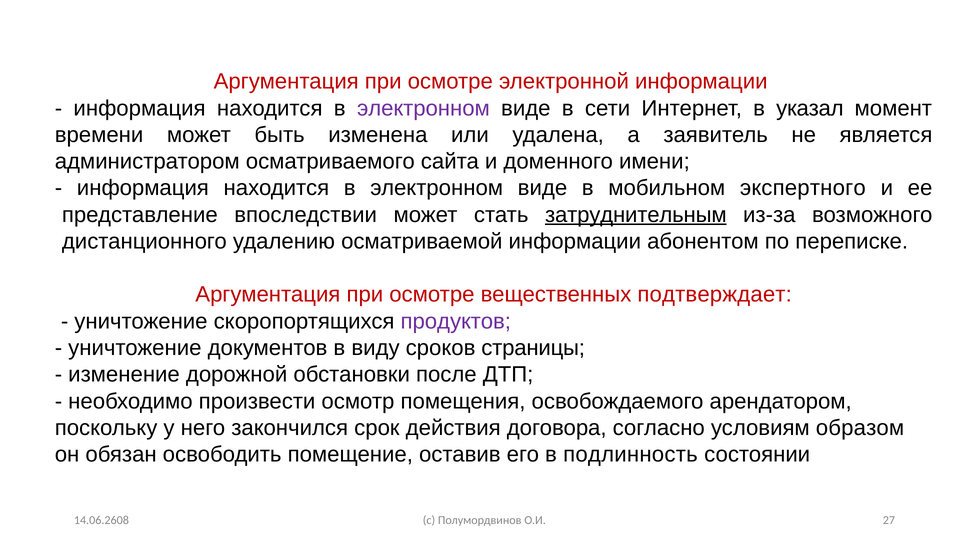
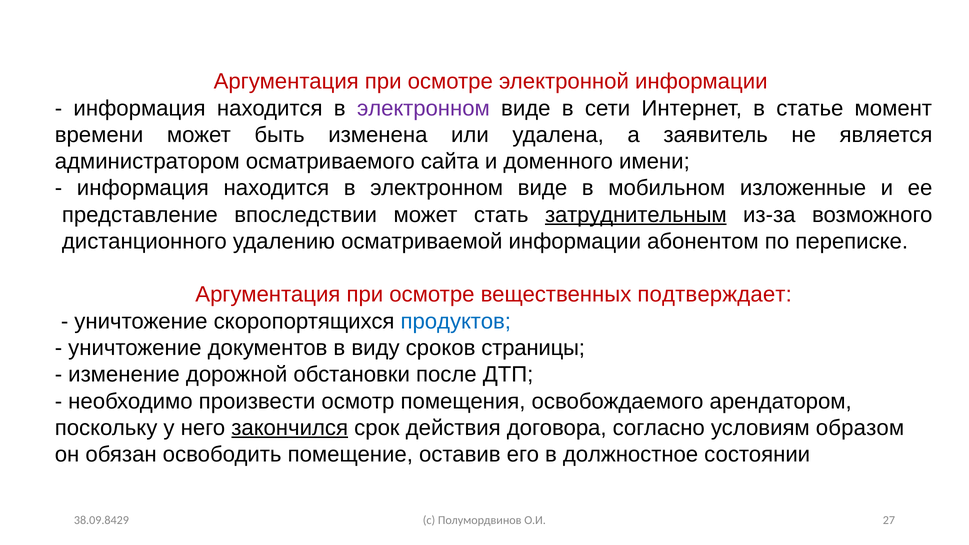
указал: указал -> статье (810, 108)
экспертного: экспертного -> изложенные (803, 188)
продуктов colour: purple -> blue (456, 321)
закончился underline: none -> present (290, 428)
подлинность: подлинность -> должностное (631, 455)
14.06.2608: 14.06.2608 -> 38.09.8429 (101, 521)
